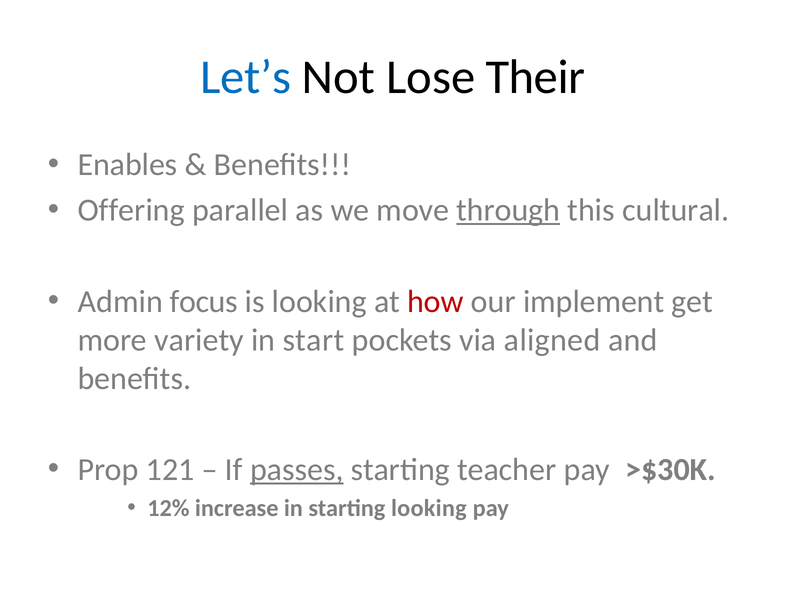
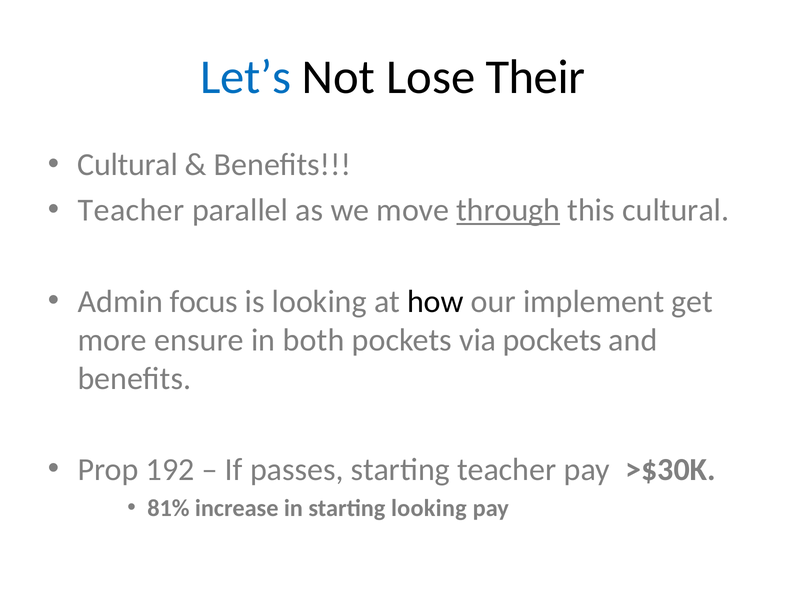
Enables: Enables -> Cultural (128, 165)
Offering: Offering -> Teacher (131, 210)
how colour: red -> black (435, 301)
variety: variety -> ensure (199, 340)
start: start -> both (313, 340)
via aligned: aligned -> pockets (552, 340)
121: 121 -> 192 (170, 470)
passes underline: present -> none (297, 470)
12%: 12% -> 81% (168, 508)
